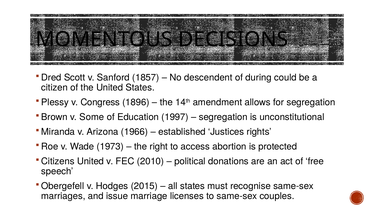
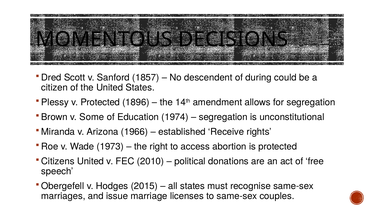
v Congress: Congress -> Protected (100, 102)
1997: 1997 -> 1974 (175, 117)
Justices: Justices -> Receive (226, 132)
